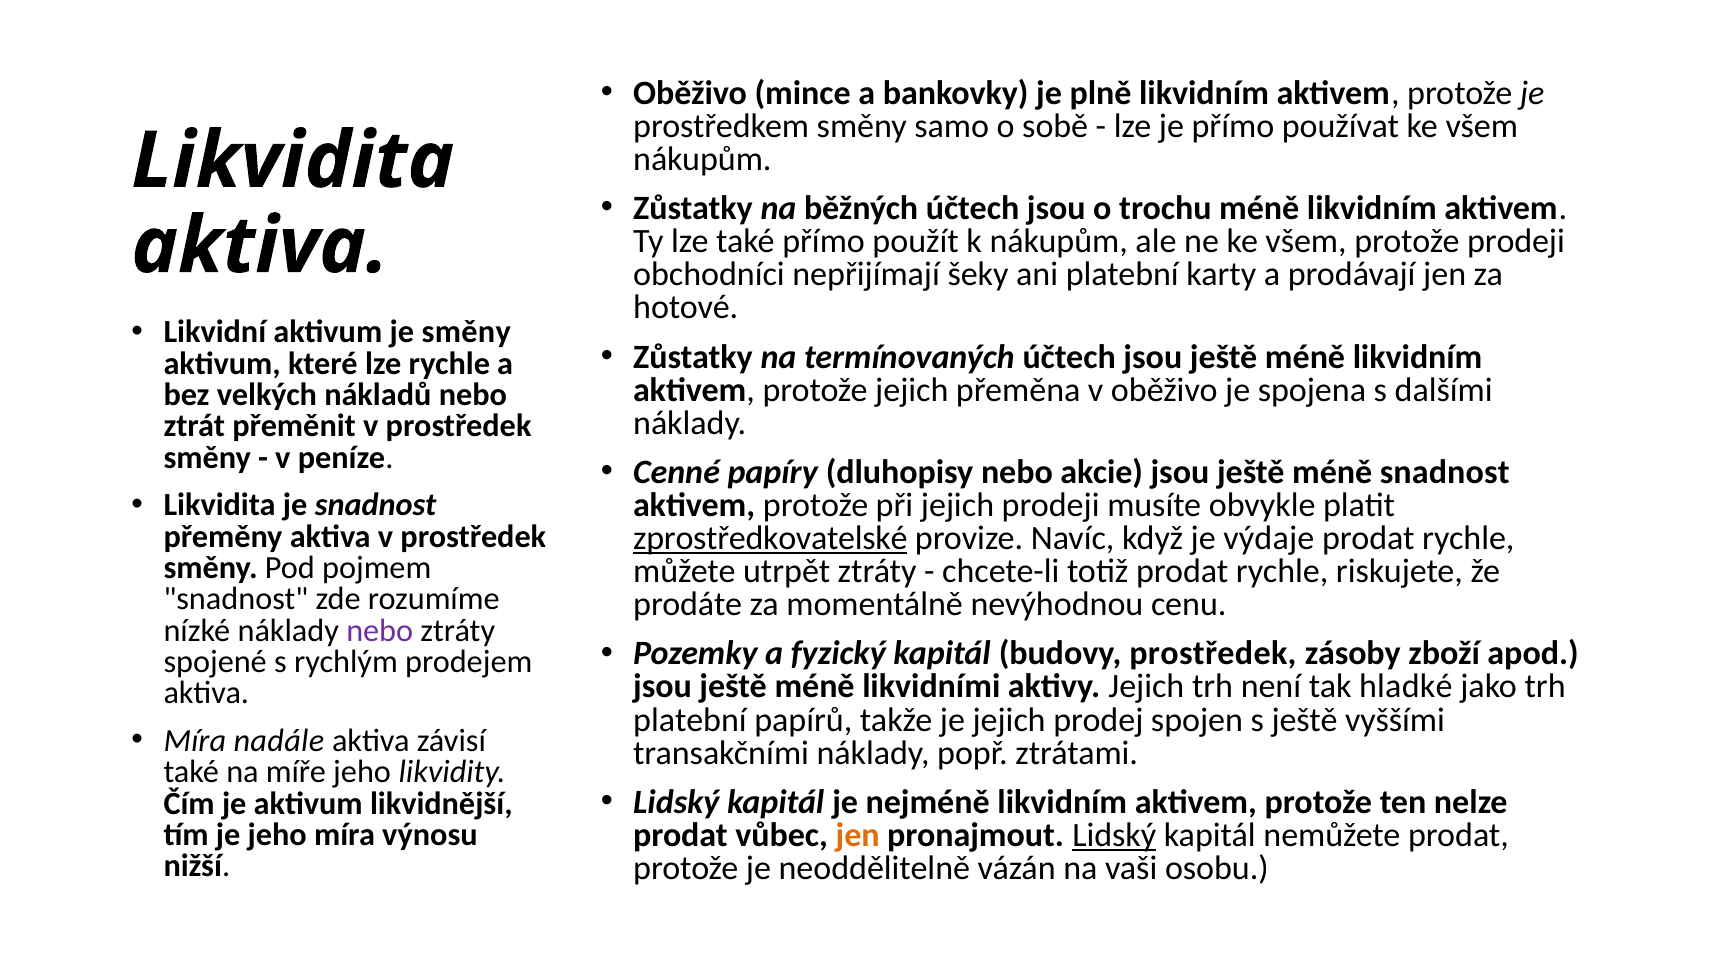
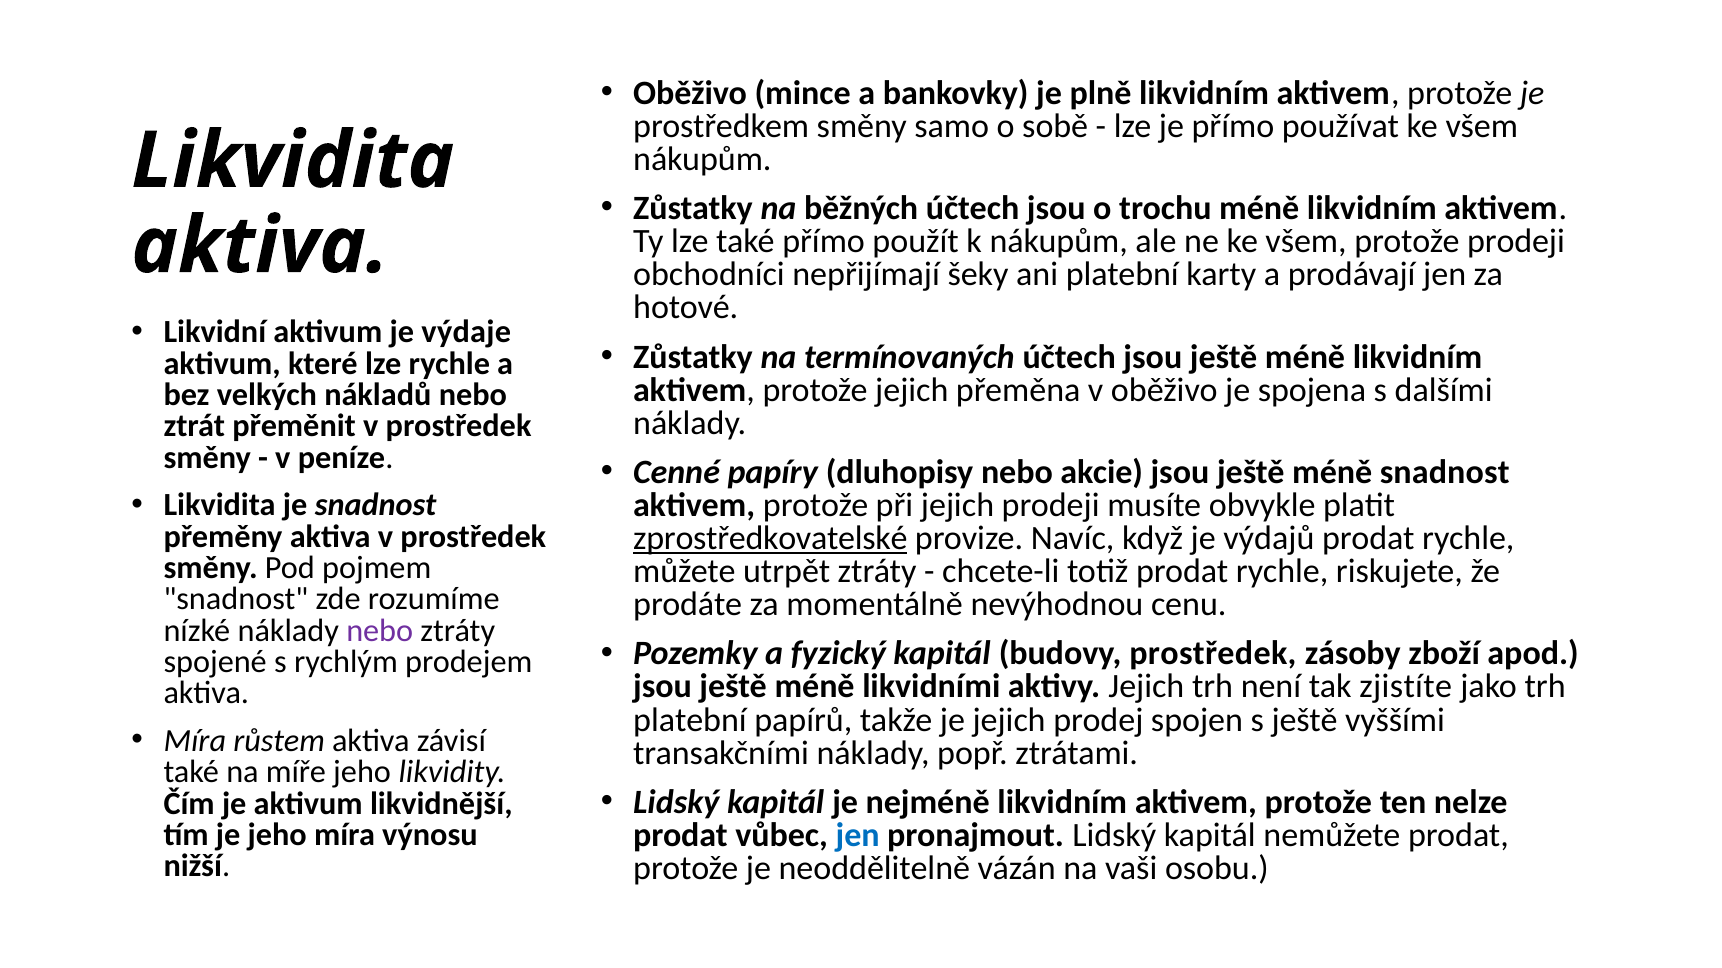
je směny: směny -> výdaje (466, 332)
výdaje: výdaje -> výdajů (1269, 539)
hladké: hladké -> zjistíte (1406, 687)
nadále: nadále -> růstem (279, 741)
jen colour: orange -> blue (858, 836)
Lidský underline: present -> none (1114, 836)
